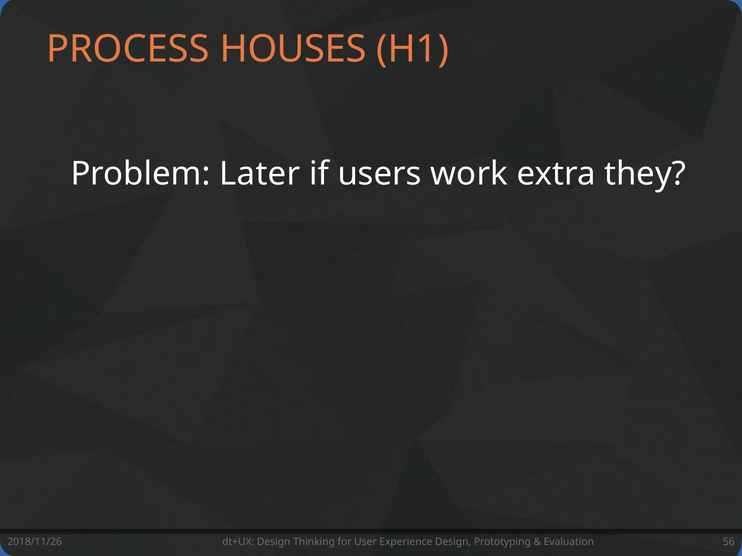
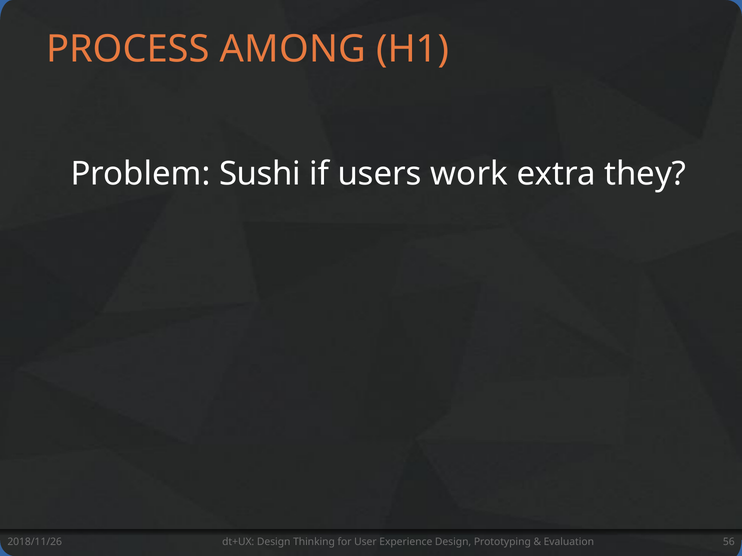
HOUSES: HOUSES -> AMONG (293, 49)
Later: Later -> Sushi (260, 174)
